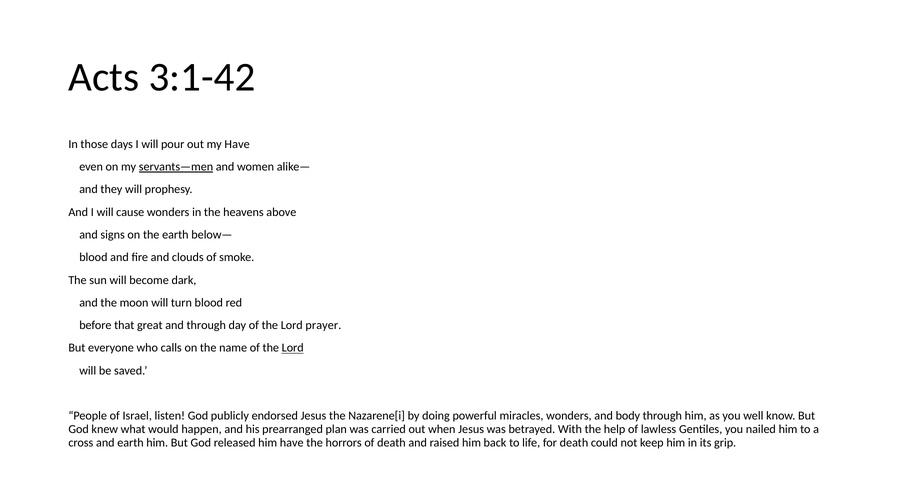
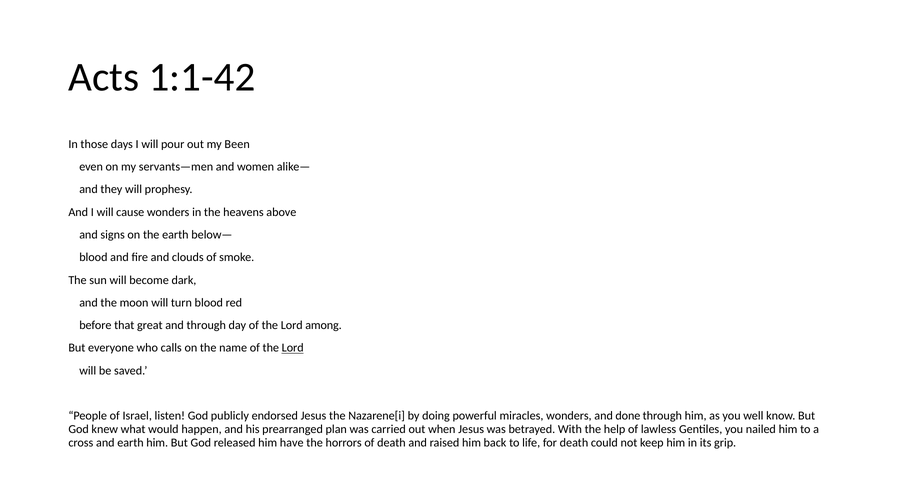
3:1-42: 3:1-42 -> 1:1-42 (202, 77)
my Have: Have -> Been (237, 144)
servants—men underline: present -> none (176, 167)
prayer: prayer -> among (324, 326)
body: body -> done (628, 416)
